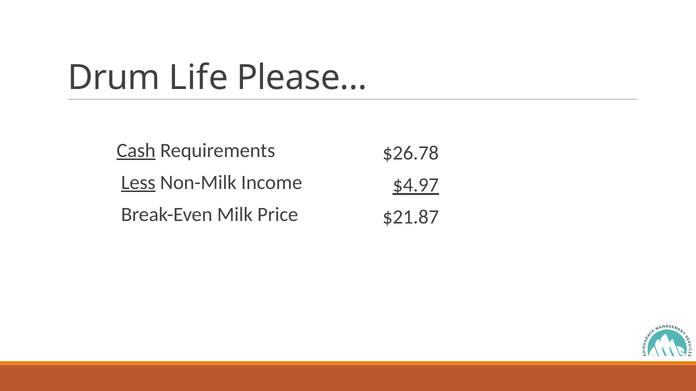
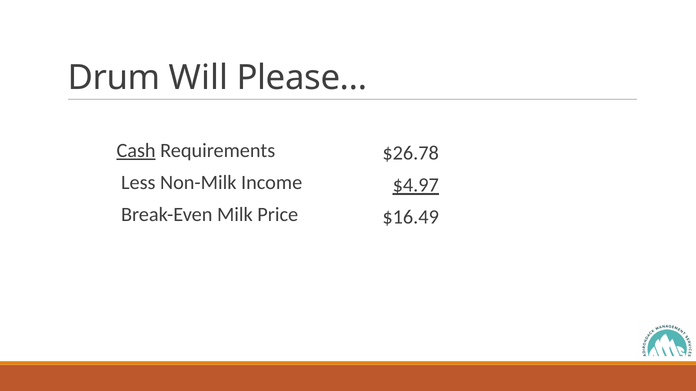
Life: Life -> Will (199, 78)
Less underline: present -> none (138, 183)
$21.87: $21.87 -> $16.49 (411, 217)
